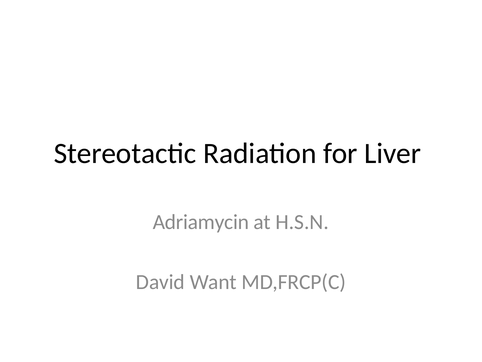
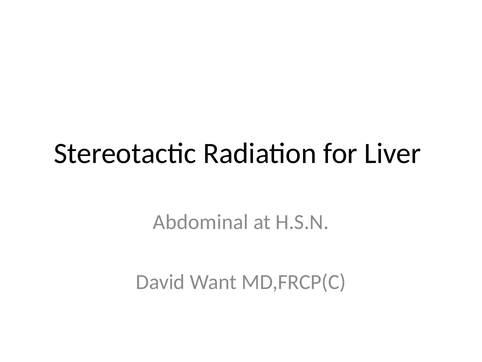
Adriamycin: Adriamycin -> Abdominal (201, 222)
